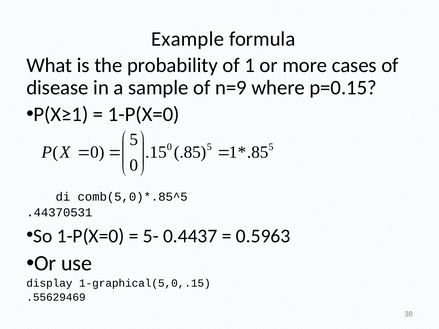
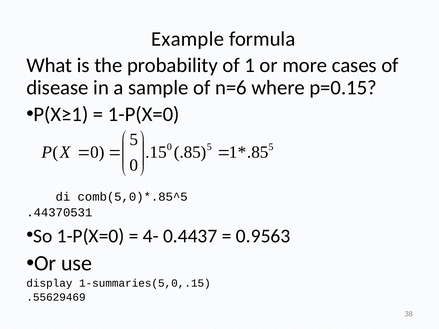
n=9: n=9 -> n=6 (231, 88)
5-: 5- -> 4- (151, 236)
0.5963: 0.5963 -> 0.9563 (263, 236)
1-graphical(5,0,.15: 1-graphical(5,0,.15 -> 1-summaries(5,0,.15 (145, 284)
